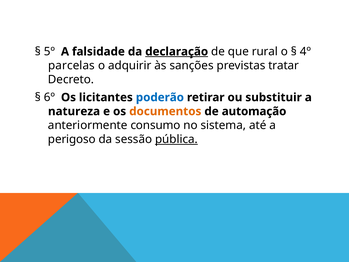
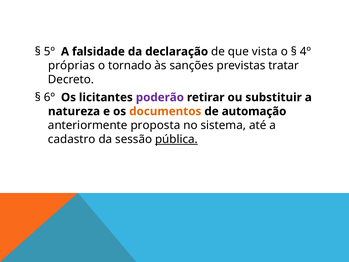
declaração underline: present -> none (177, 52)
rural: rural -> vista (265, 52)
parcelas: parcelas -> próprias (71, 66)
adquirir: adquirir -> tornado (130, 66)
poderão colour: blue -> purple (160, 97)
consumo: consumo -> proposta (155, 125)
perigoso: perigoso -> cadastro (72, 139)
